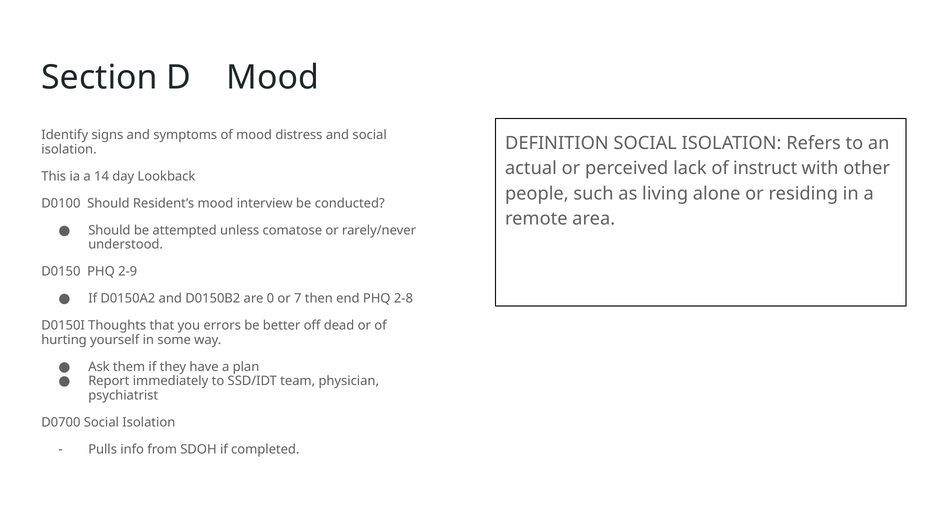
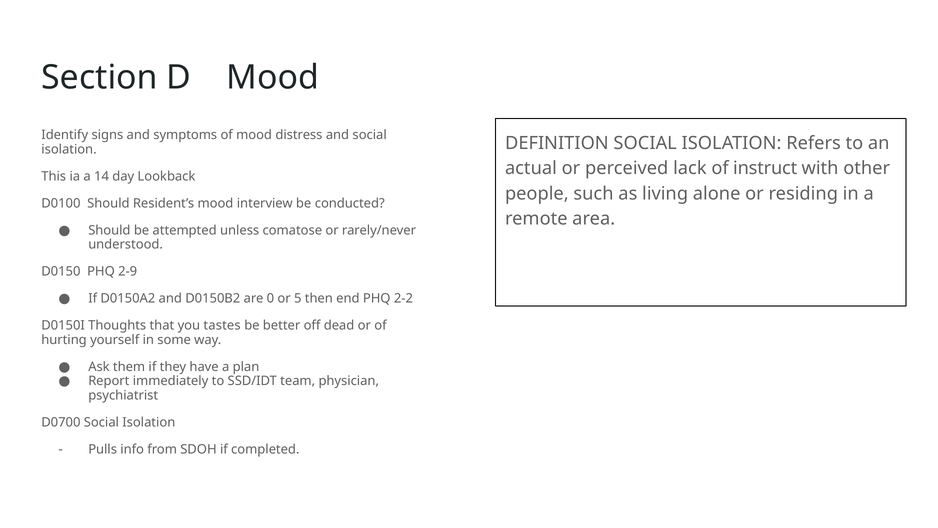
7: 7 -> 5 (298, 298)
2-8: 2-8 -> 2-2 (403, 298)
errors: errors -> tastes (222, 325)
